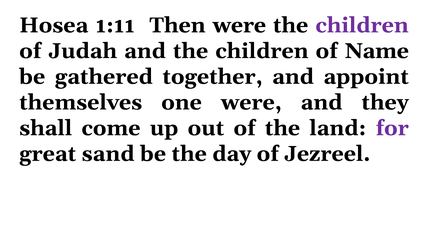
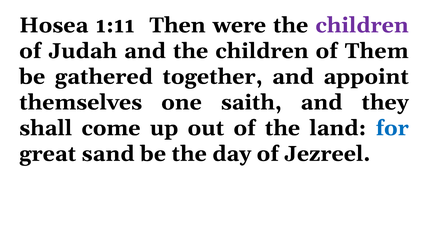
Name: Name -> Them (377, 51)
one were: were -> saith (251, 102)
for colour: purple -> blue (392, 128)
